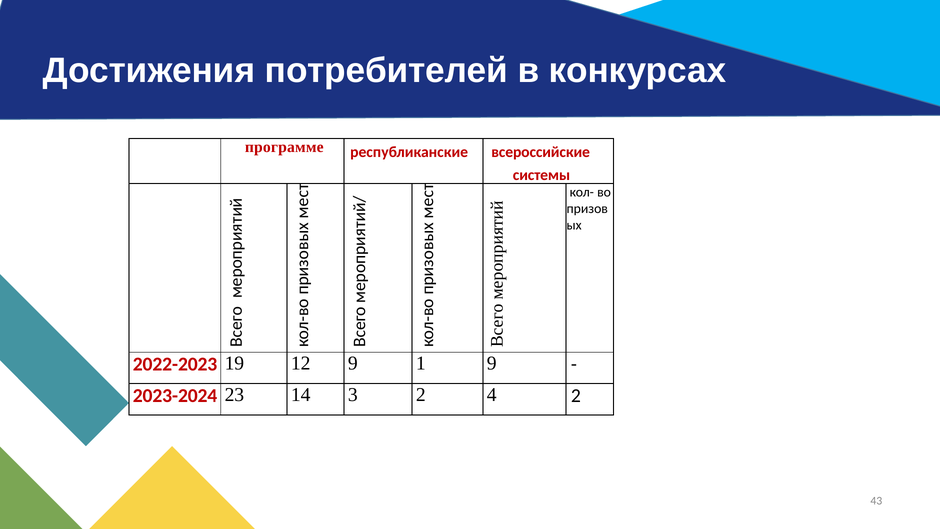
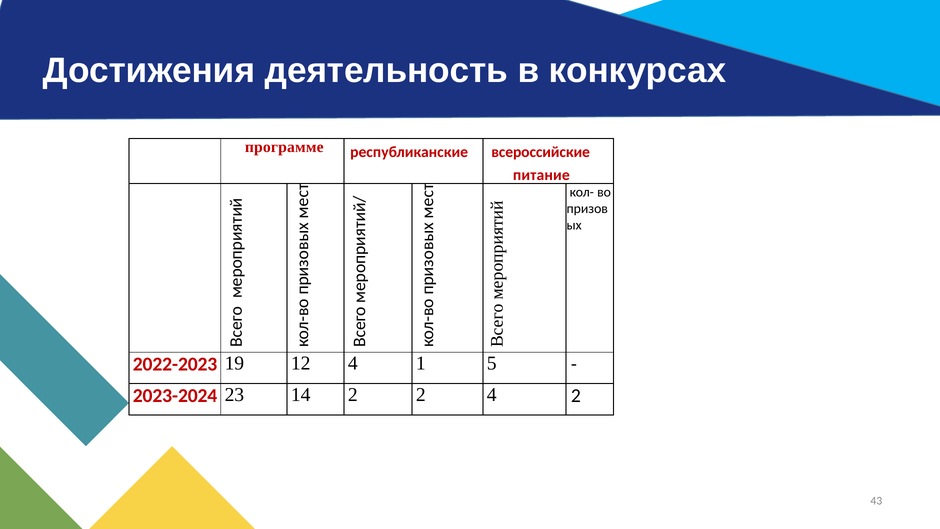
потребителей: потребителей -> деятельность (386, 71)
системы: системы -> питание (541, 175)
12 9: 9 -> 4 (353, 363)
1 9: 9 -> 5 (492, 363)
14 3: 3 -> 2 (353, 394)
